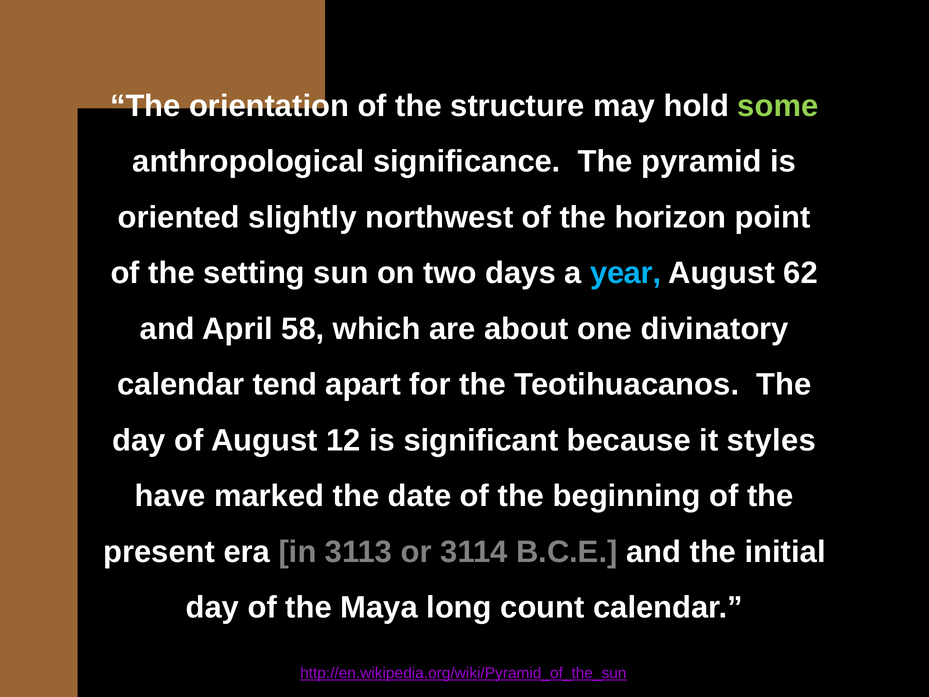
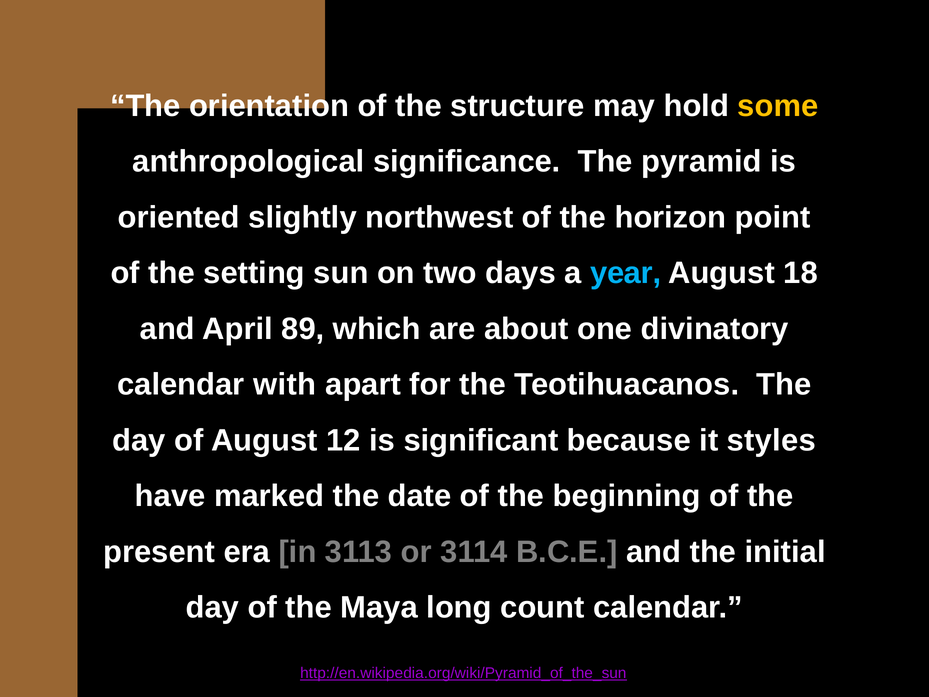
some colour: light green -> yellow (778, 106)
62: 62 -> 18 (801, 273)
58: 58 -> 89 (303, 329)
tend: tend -> with (285, 385)
